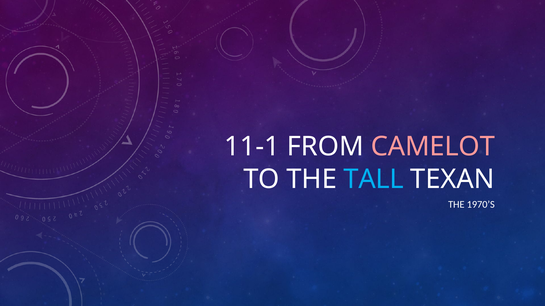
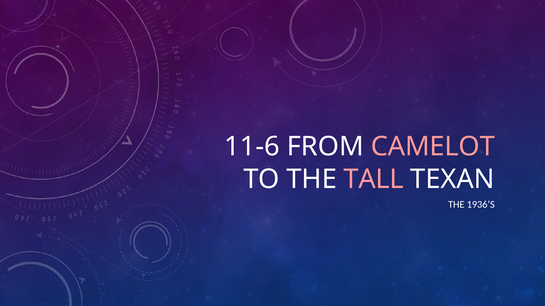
11-1: 11-1 -> 11-6 (252, 147)
TALL colour: light blue -> pink (374, 180)
1970’S: 1970’S -> 1936’S (481, 205)
